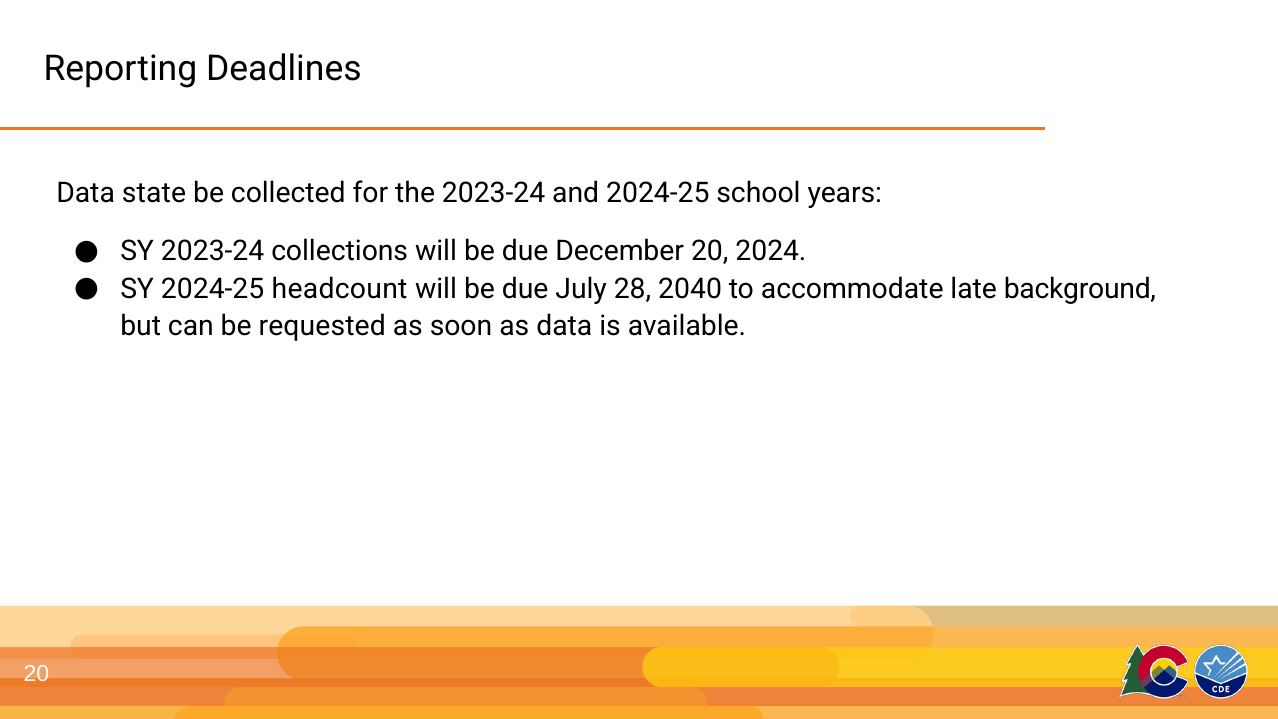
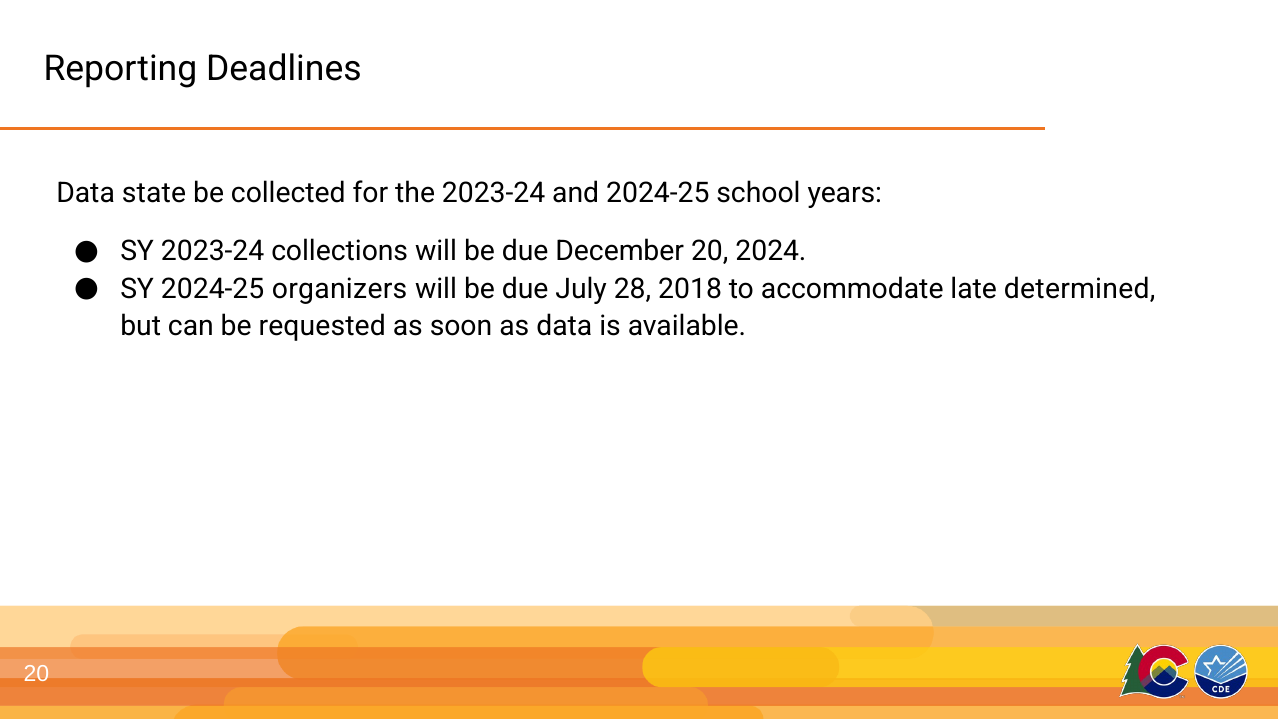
headcount: headcount -> organizers (340, 289)
2040: 2040 -> 2018 (690, 289)
background: background -> determined (1080, 289)
